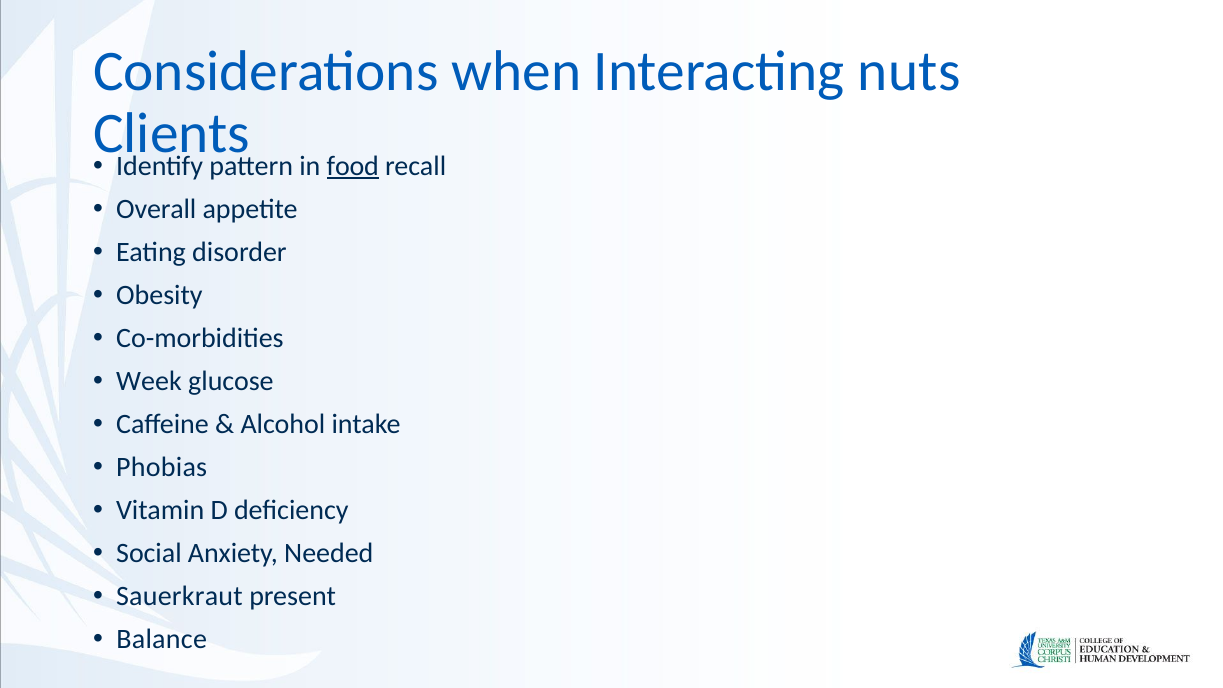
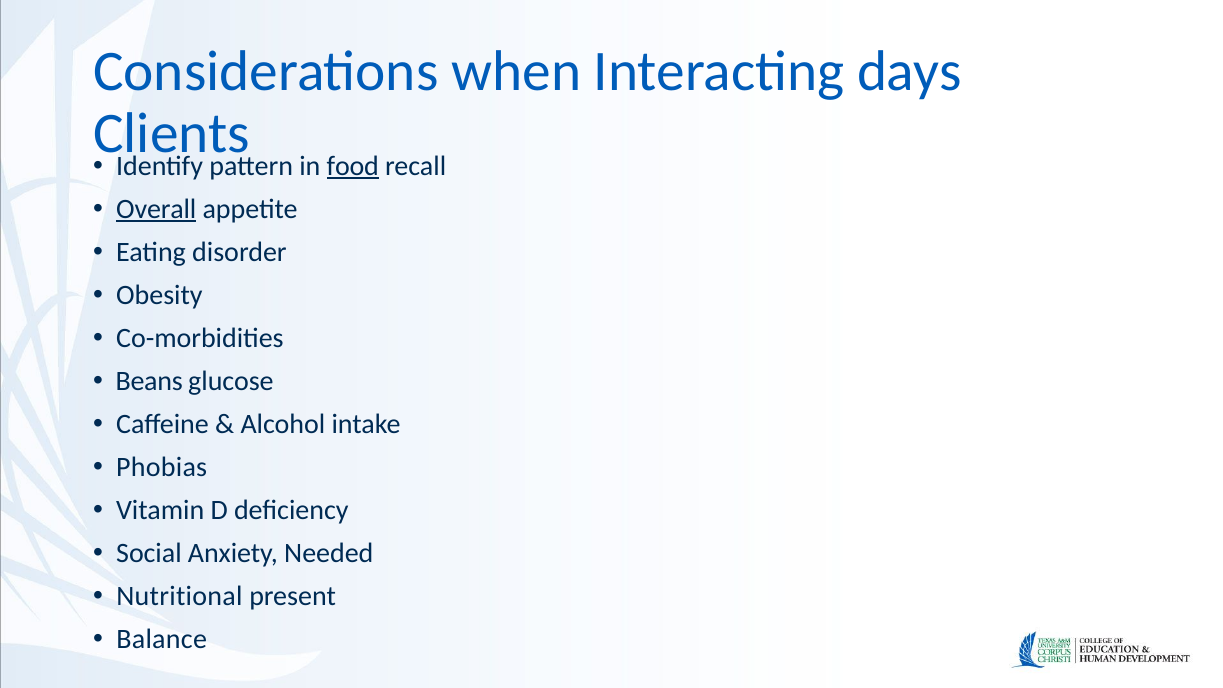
nuts: nuts -> days (910, 72)
Overall underline: none -> present (156, 209)
Week: Week -> Beans (149, 381)
Sauerkraut: Sauerkraut -> Nutritional (179, 596)
